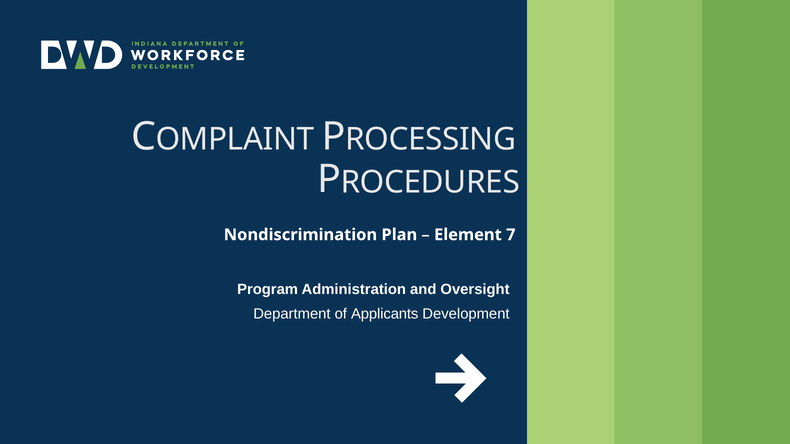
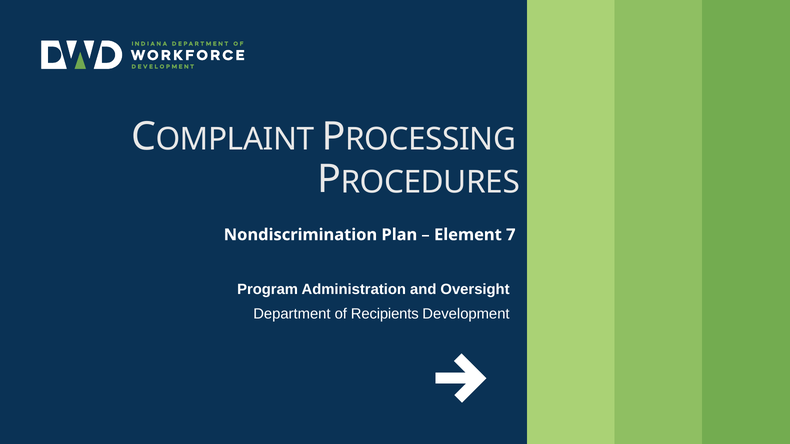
Applicants: Applicants -> Recipients (385, 314)
